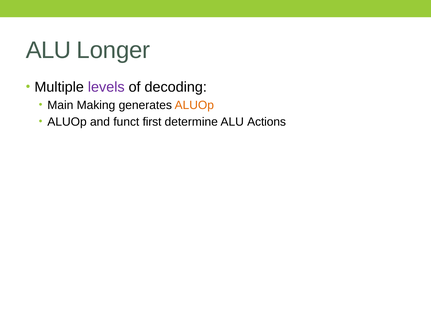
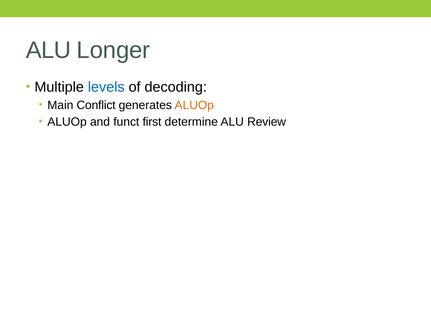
levels colour: purple -> blue (106, 87)
Making: Making -> Conflict (96, 105)
Actions: Actions -> Review (267, 122)
